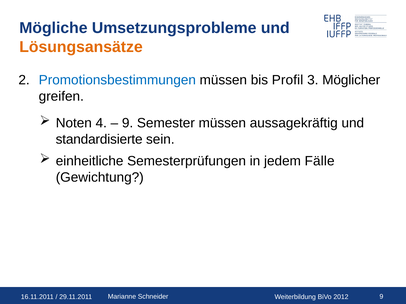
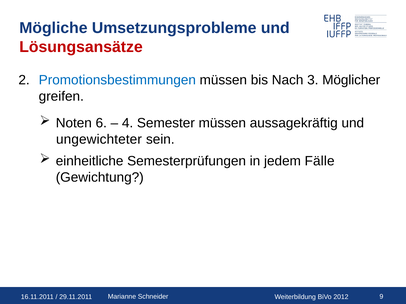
Lösungsansätze colour: orange -> red (81, 47)
Profil: Profil -> Nach (288, 80)
4: 4 -> 6 (101, 123)
9: 9 -> 4 (128, 123)
standardisierte: standardisierte -> ungewichteter (99, 140)
